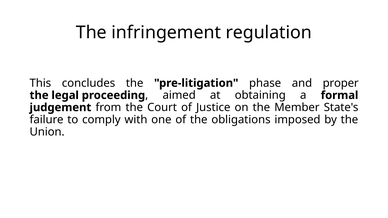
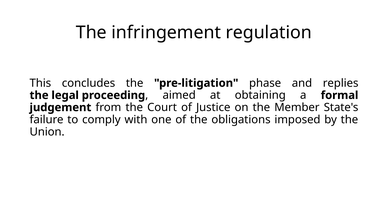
proper: proper -> replies (341, 83)
